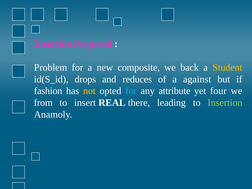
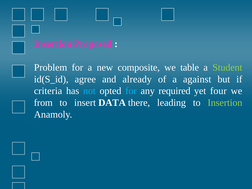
back: back -> table (190, 67)
Student colour: yellow -> light green (227, 67)
drops: drops -> agree (85, 79)
reduces: reduces -> already (137, 79)
fashion: fashion -> criteria (48, 91)
not colour: yellow -> light blue (89, 91)
attribute: attribute -> required (175, 91)
REAL: REAL -> DATA (112, 103)
